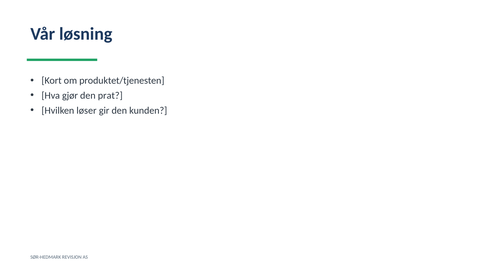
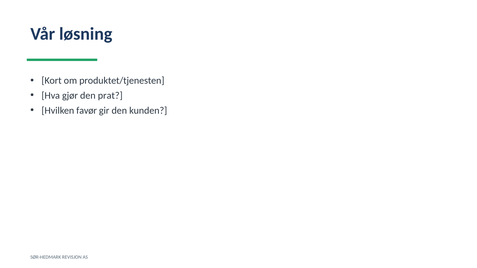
løser: løser -> favør (87, 111)
